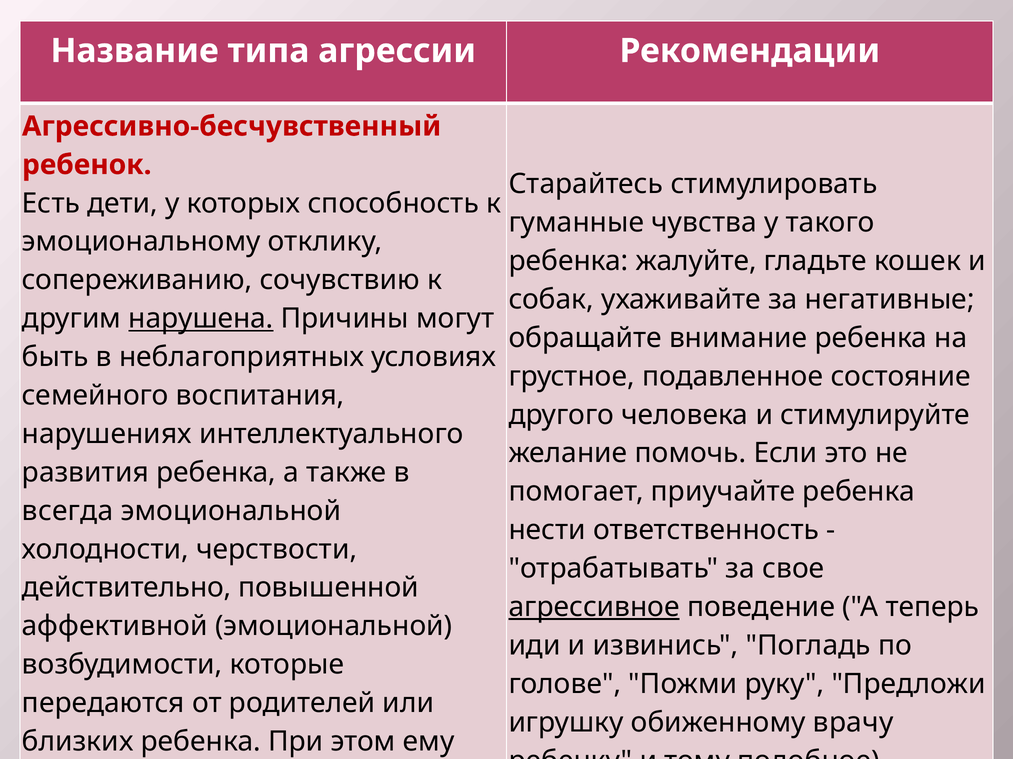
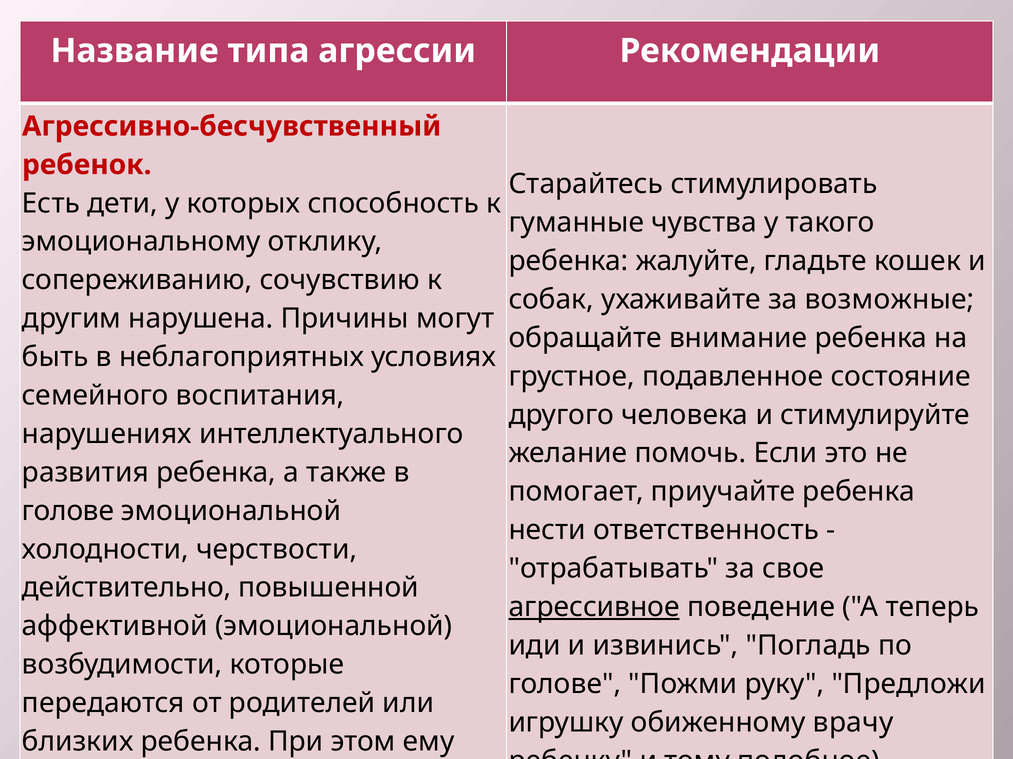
негативные: негативные -> возможные (890, 300)
нарушена underline: present -> none (201, 319)
всегда: всегда -> голове (68, 511)
